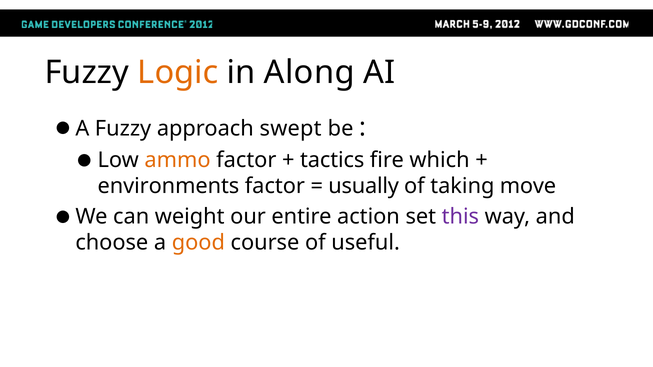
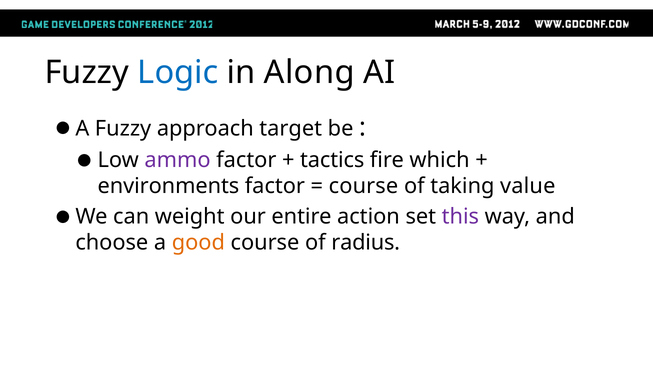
Logic colour: orange -> blue (178, 73)
swept: swept -> target (291, 129)
ammo colour: orange -> purple (178, 160)
usually: usually -> course (363, 186)
move: move -> value (528, 186)
useful: useful -> radius (366, 243)
